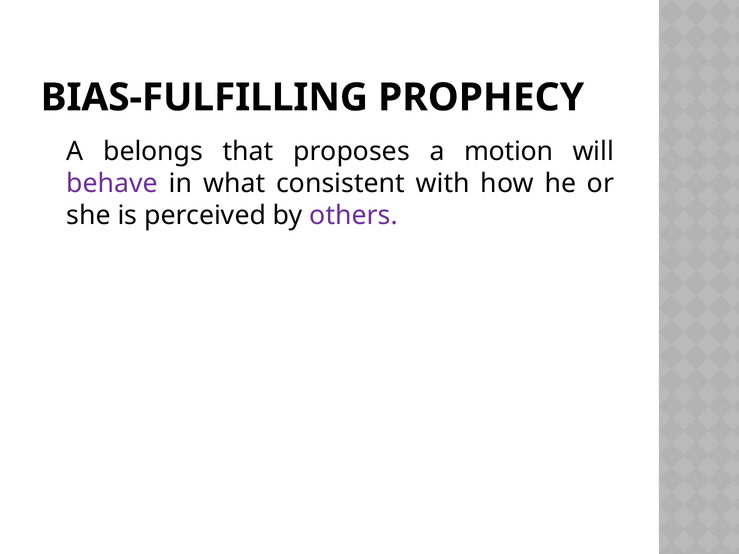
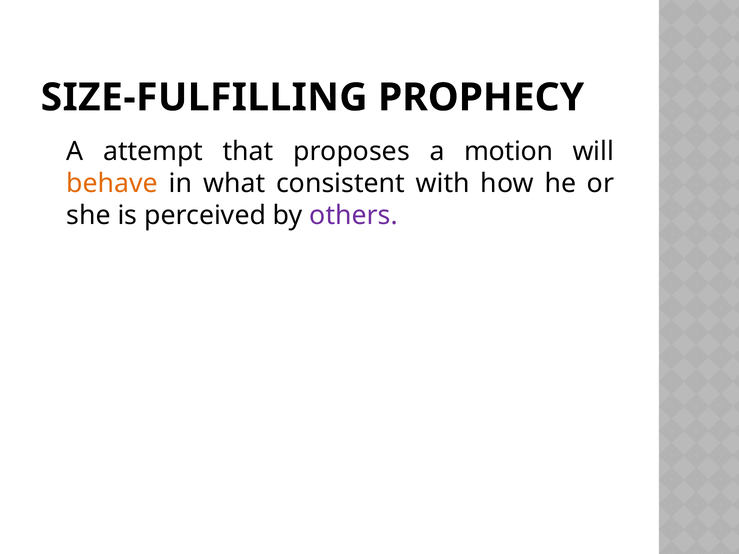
BIAS-FULFILLING: BIAS-FULFILLING -> SIZE-FULFILLING (204, 98)
belongs: belongs -> attempt (153, 152)
behave colour: purple -> orange (112, 184)
